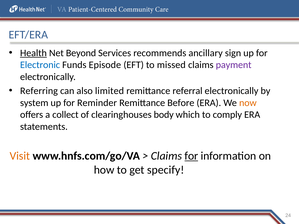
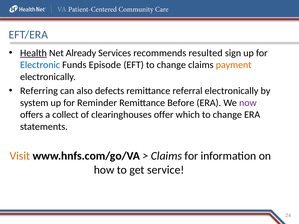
Beyond: Beyond -> Already (81, 53)
ancillary: ancillary -> resulted (206, 53)
EFT to missed: missed -> change (171, 65)
payment colour: purple -> orange (234, 65)
limited: limited -> defects (110, 91)
now colour: orange -> purple (248, 103)
body: body -> offer (164, 115)
which to comply: comply -> change (227, 115)
for underline: present -> none (191, 156)
specify: specify -> service (166, 170)
